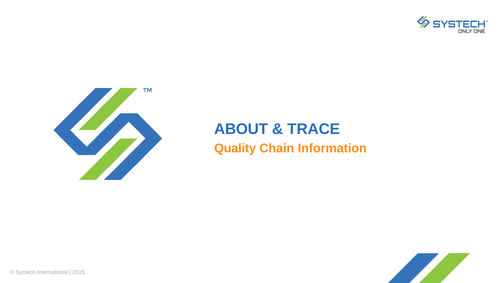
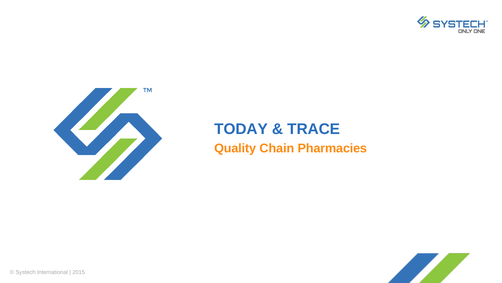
ABOUT: ABOUT -> TODAY (241, 129)
Information: Information -> Pharmacies (332, 148)
